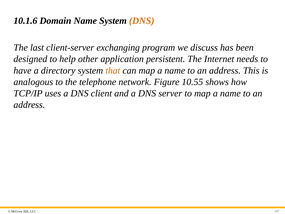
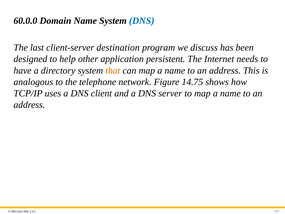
10.1.6: 10.1.6 -> 60.0.0 (25, 21)
DNS colour: orange -> blue (142, 21)
exchanging: exchanging -> destination (118, 48)
10.55: 10.55 -> 14.75 (192, 82)
